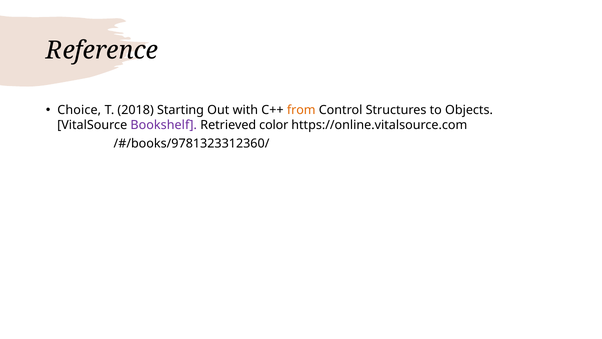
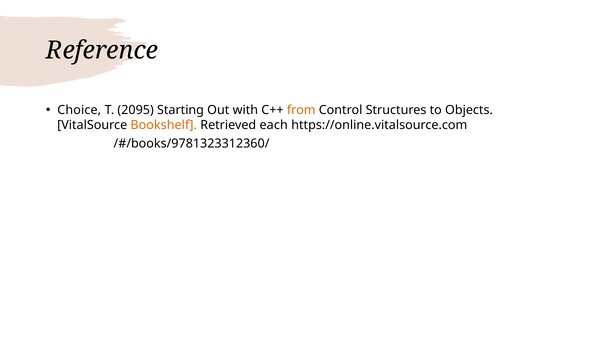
2018: 2018 -> 2095 (136, 110)
Bookshelf colour: purple -> orange (164, 125)
color: color -> each (274, 125)
